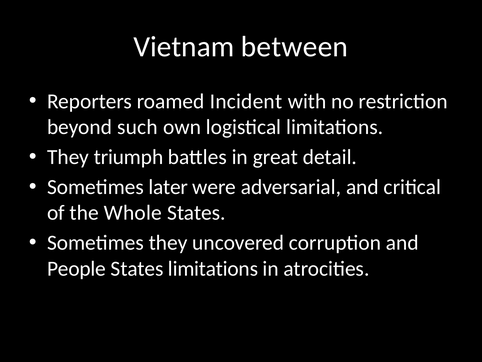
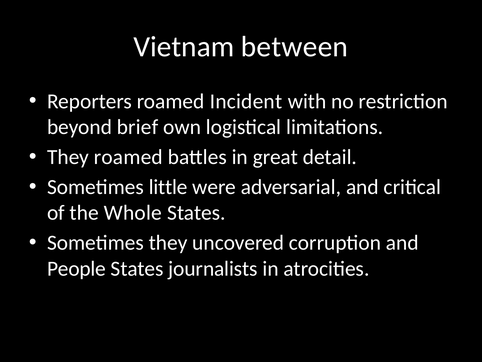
such: such -> brief (138, 127)
They triumph: triumph -> roamed (128, 157)
later: later -> little (168, 187)
States limitations: limitations -> journalists (213, 268)
